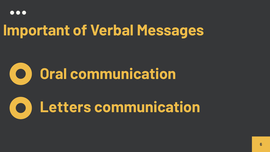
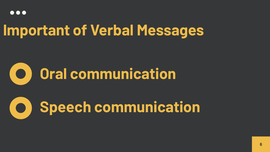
Letters: Letters -> Speech (66, 107)
